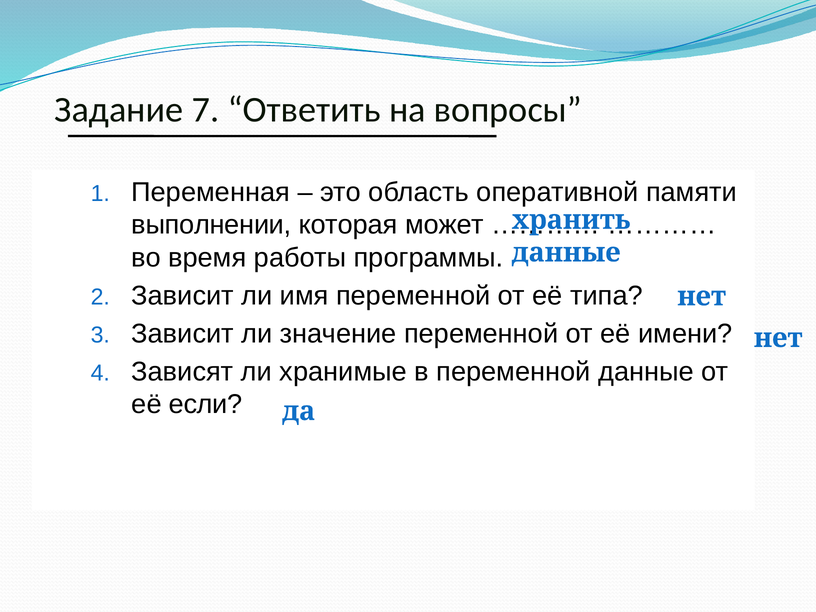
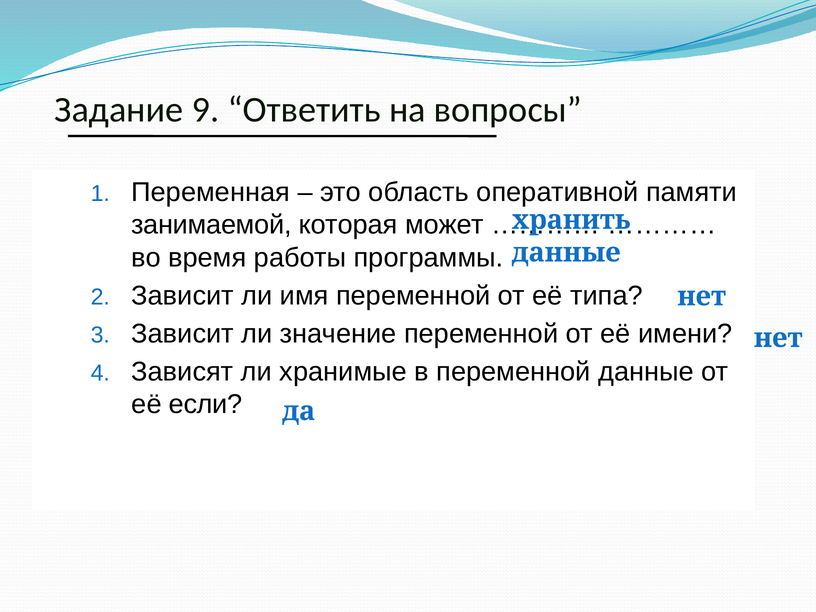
7: 7 -> 9 (205, 110)
выполнении: выполнении -> занимаемой (211, 225)
